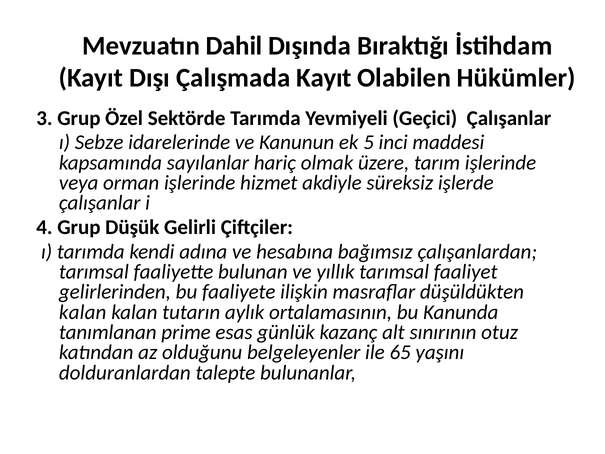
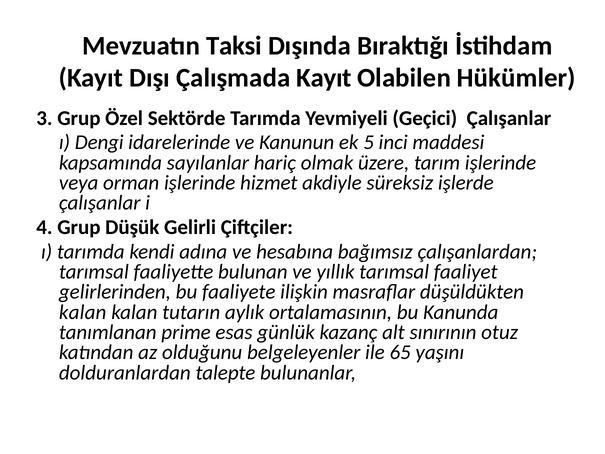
Dahil: Dahil -> Taksi (234, 46)
Sebze: Sebze -> Dengi (99, 142)
